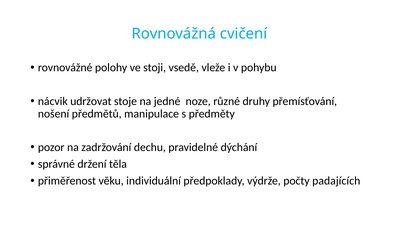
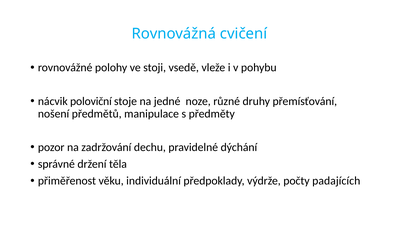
udržovat: udržovat -> poloviční (91, 101)
